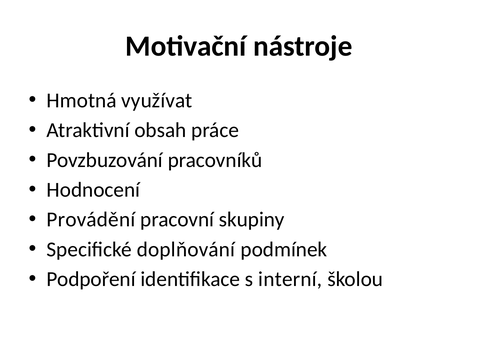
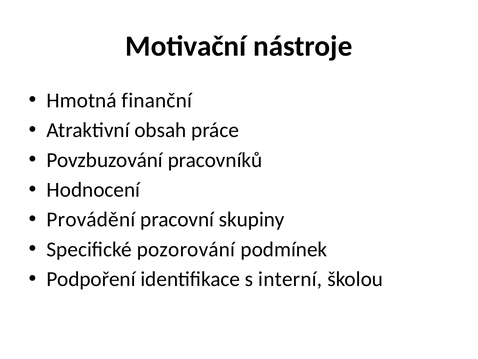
využívat: využívat -> finanční (157, 100)
doplňování: doplňování -> pozorování (186, 249)
